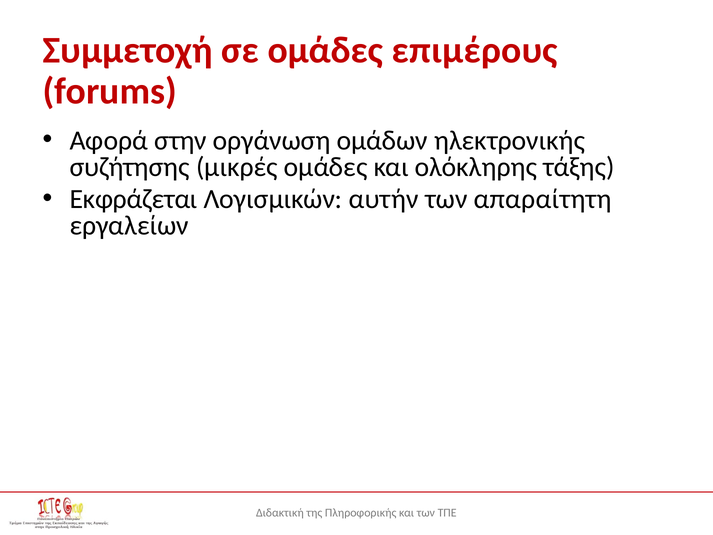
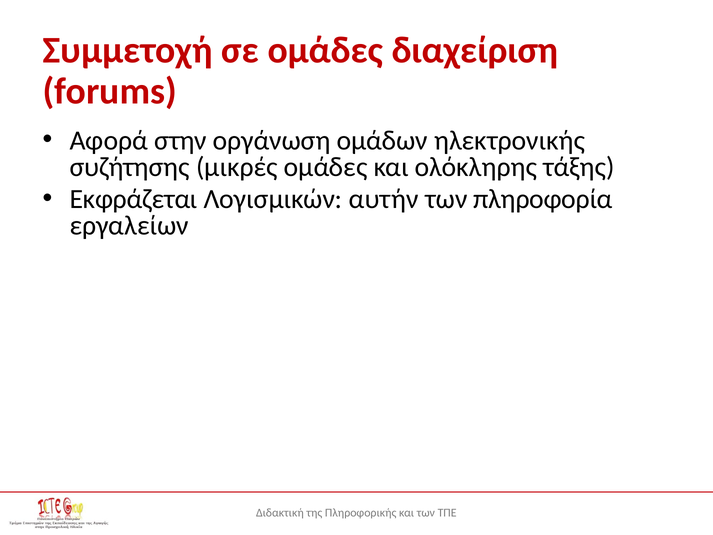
επιμέρους: επιμέρους -> διαχείριση (475, 51)
απαραίτητη: απαραίτητη -> πληροφορία (543, 199)
